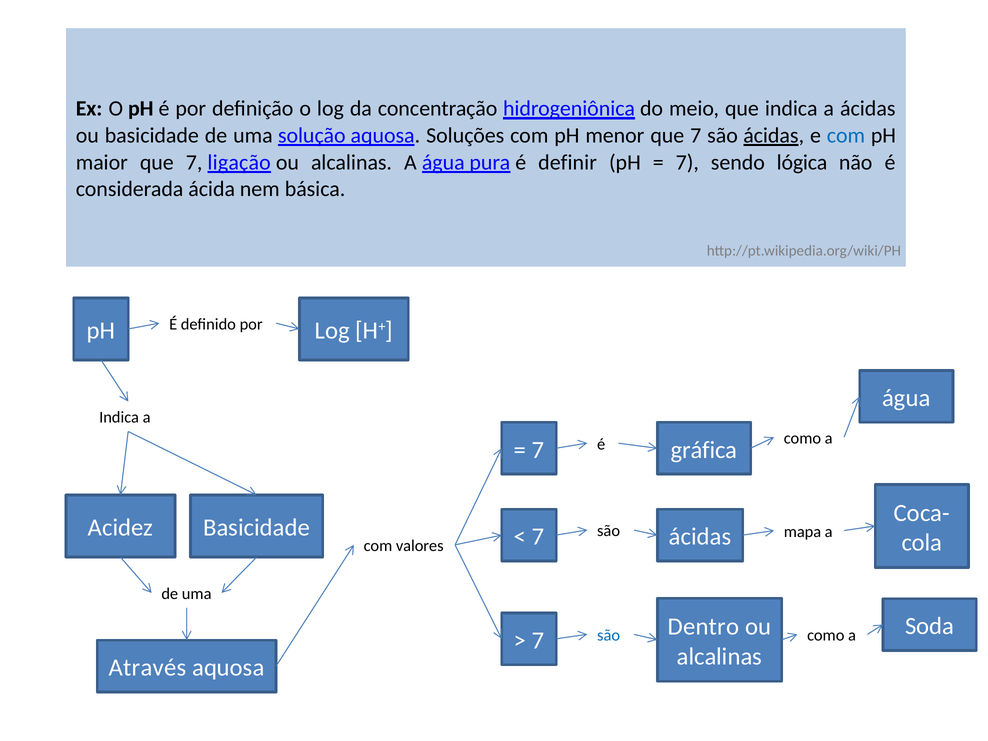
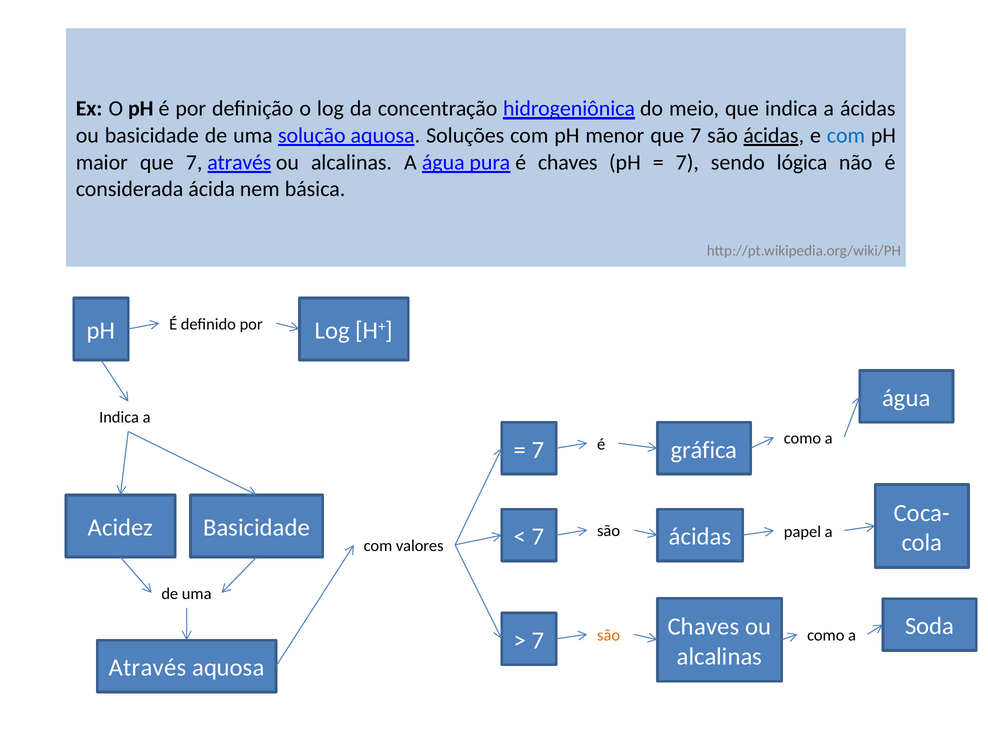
7 ligação: ligação -> através (239, 162)
é definir: definir -> chaves (568, 162)
mapa: mapa -> papel (802, 532)
Dentro: Dentro -> Chaves (704, 627)
são colour: blue -> orange (609, 635)
